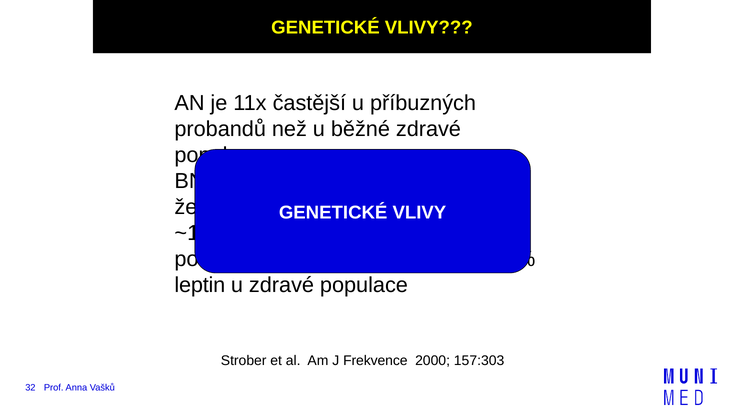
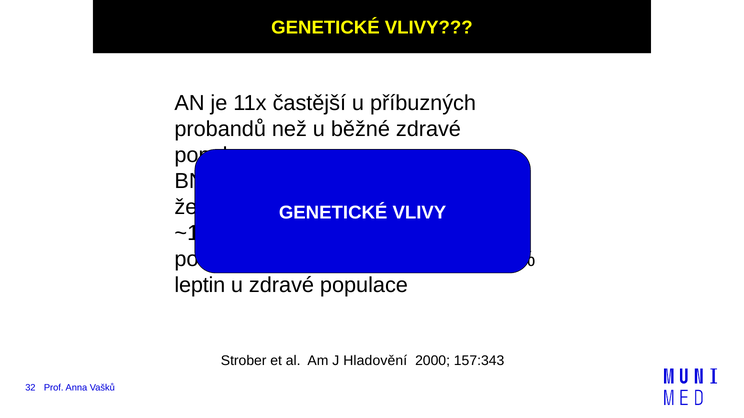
Frekvence: Frekvence -> Hladovění (375, 361)
157:303: 157:303 -> 157:343 (479, 361)
